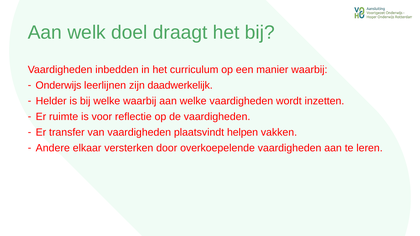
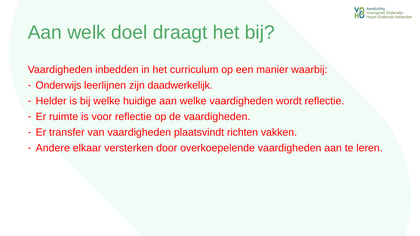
welke waarbij: waarbij -> huidige (140, 101)
wordt inzetten: inzetten -> reflectie (324, 101)
helpen: helpen -> richten (243, 133)
